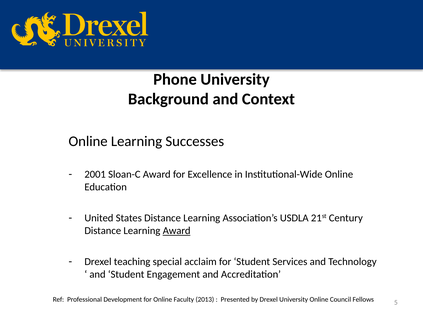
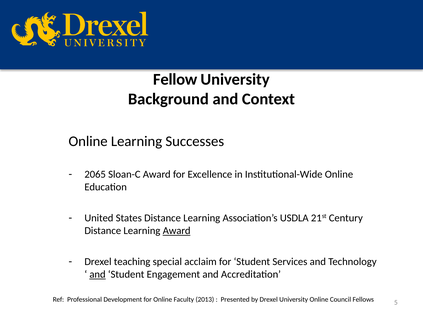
Phone: Phone -> Fellow (175, 79)
2001: 2001 -> 2065 (95, 174)
and underline: none -> present (97, 275)
